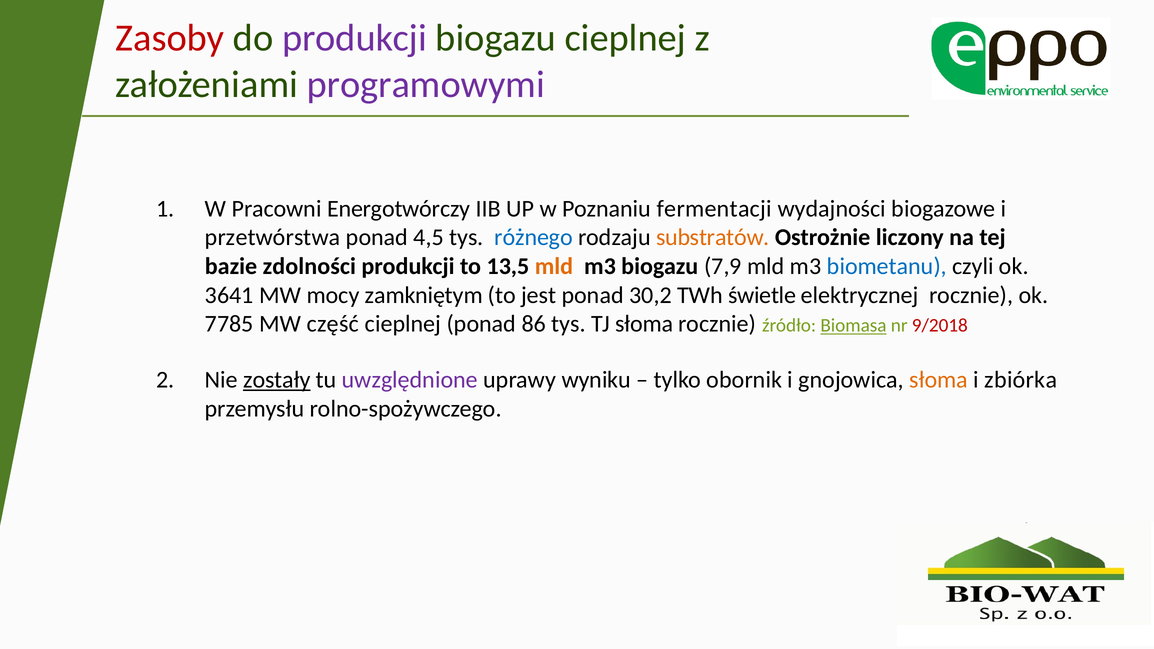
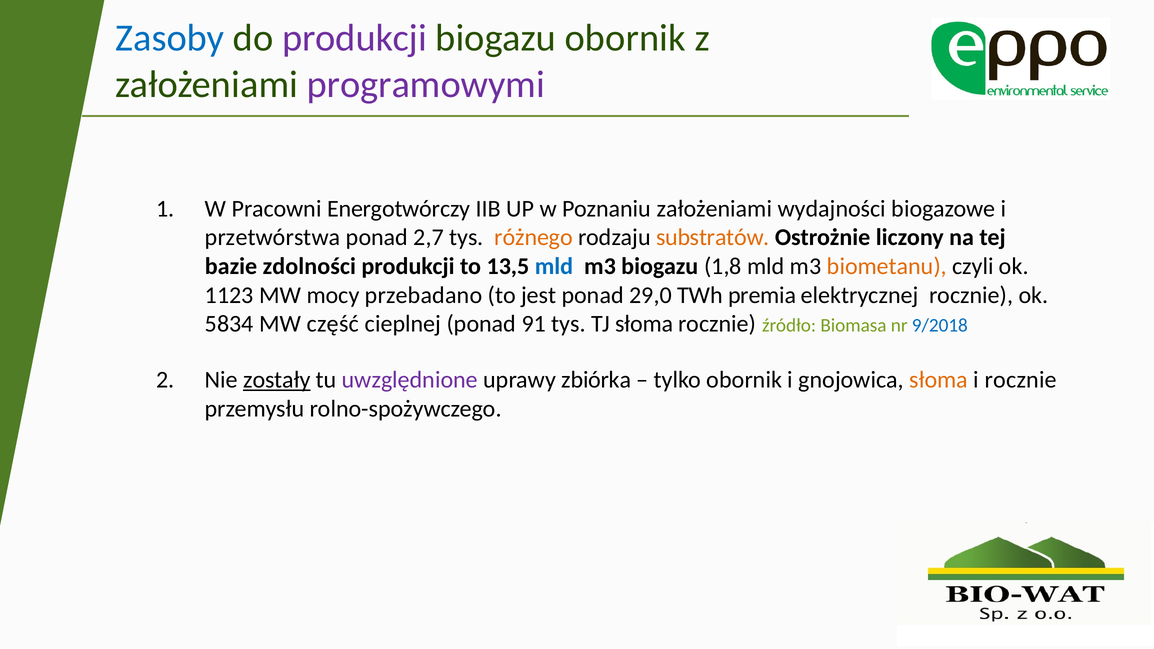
Zasoby colour: red -> blue (170, 38)
biogazu cieplnej: cieplnej -> obornik (625, 38)
Poznaniu fermentacji: fermentacji -> założeniami (714, 209)
4,5: 4,5 -> 2,7 (429, 238)
różnego colour: blue -> orange (534, 238)
mld colour: orange -> blue (554, 266)
7,9: 7,9 -> 1,8 (723, 266)
biometanu colour: blue -> orange (887, 266)
3641: 3641 -> 1123 (229, 295)
zamkniętym: zamkniętym -> przebadano (424, 295)
30,2: 30,2 -> 29,0 (650, 295)
świetle: świetle -> premia (762, 295)
7785: 7785 -> 5834 (229, 324)
86: 86 -> 91 (534, 324)
Biomasa underline: present -> none (853, 326)
9/2018 colour: red -> blue (940, 326)
wyniku: wyniku -> zbiórka (596, 380)
i zbiórka: zbiórka -> rocznie (1021, 380)
